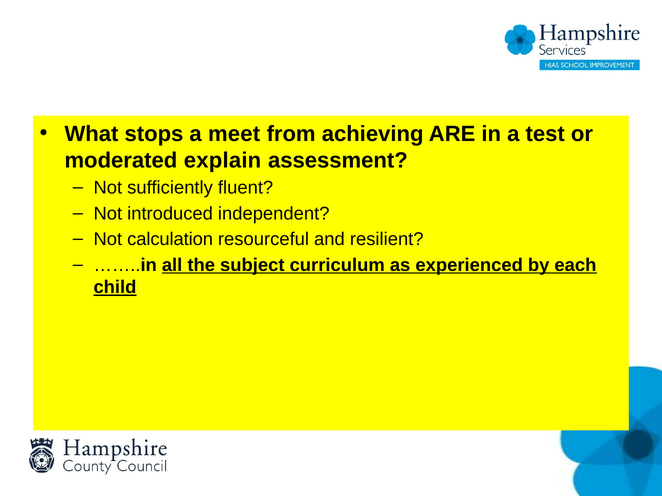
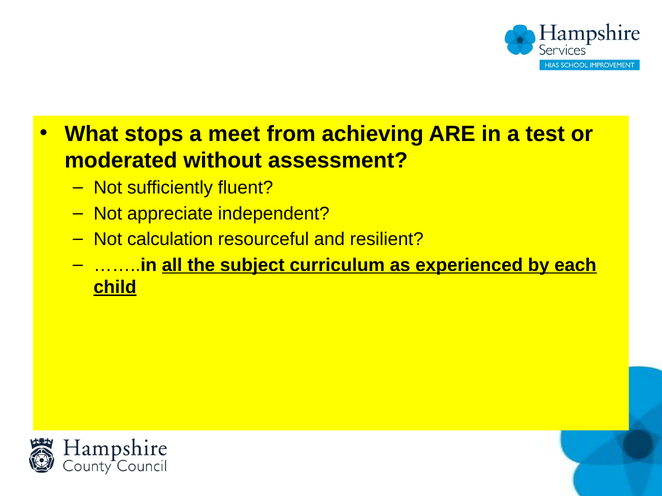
explain: explain -> without (223, 160)
introduced: introduced -> appreciate (170, 214)
